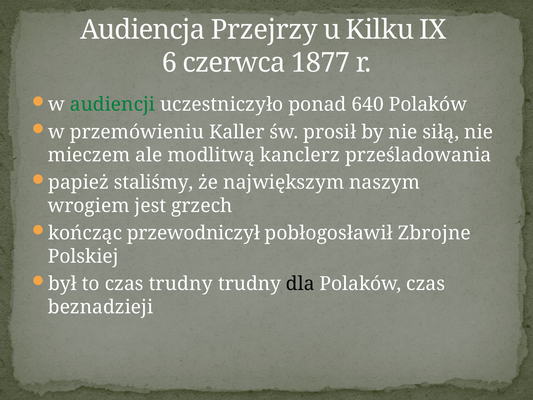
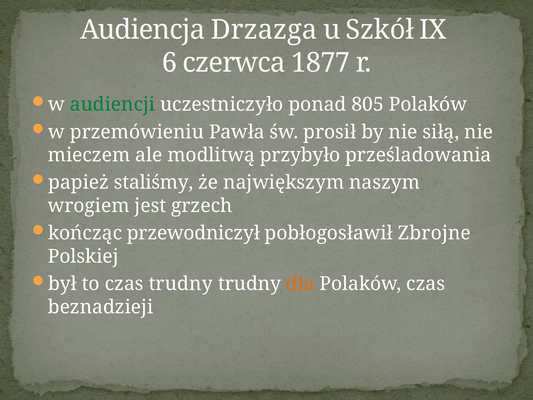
Przejrzy: Przejrzy -> Drzazga (264, 30)
Kilku: Kilku -> Szkół (380, 30)
640: 640 -> 805 (368, 104)
Kaller: Kaller -> Pawła (237, 132)
kanclerz: kanclerz -> przybyło (300, 155)
dla colour: black -> orange (300, 284)
